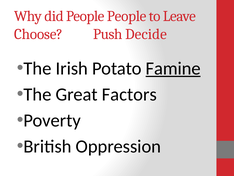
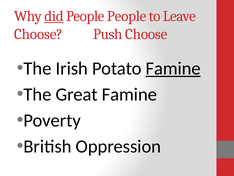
did underline: none -> present (54, 16)
Push Decide: Decide -> Choose (146, 34)
Great Factors: Factors -> Famine (129, 94)
